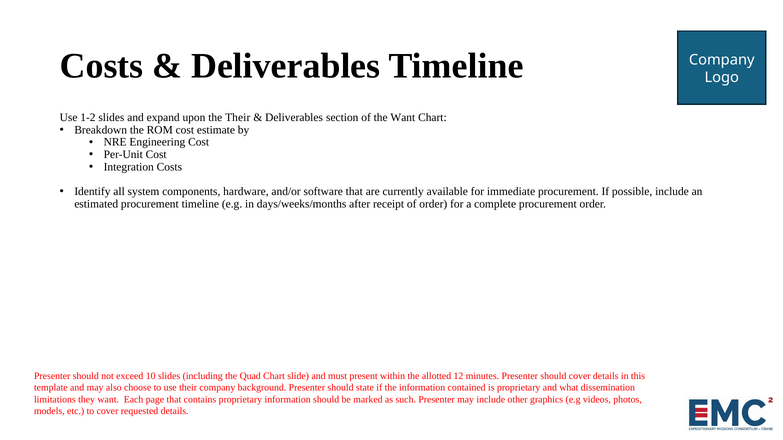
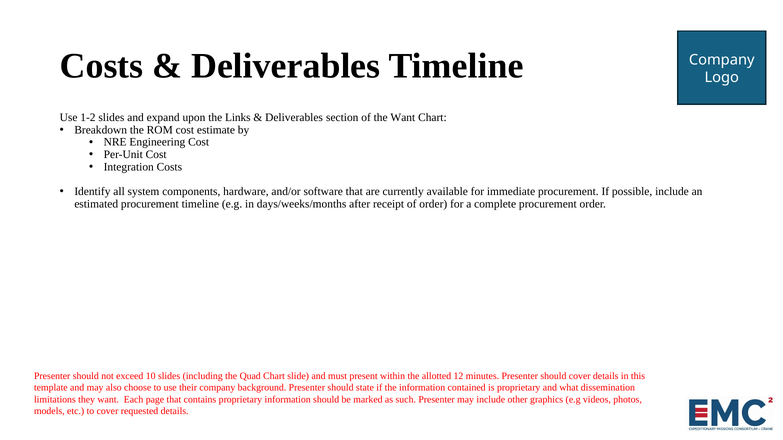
the Their: Their -> Links (238, 118)
